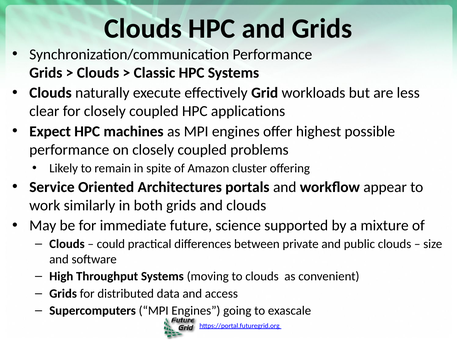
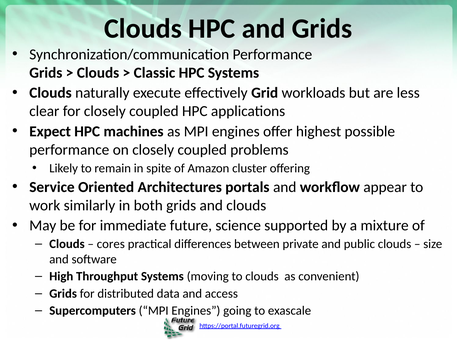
could: could -> cores (111, 244)
